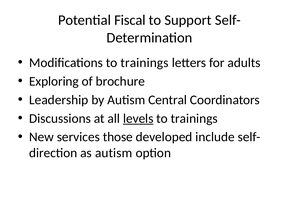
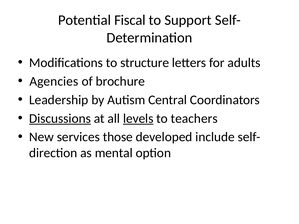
Modifications to trainings: trainings -> structure (145, 63)
Exploring: Exploring -> Agencies (54, 81)
Discussions underline: none -> present (60, 119)
trainings: trainings -> teachers (194, 119)
as autism: autism -> mental (114, 153)
